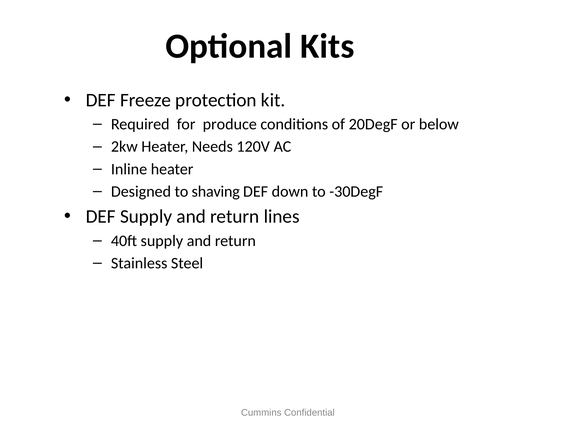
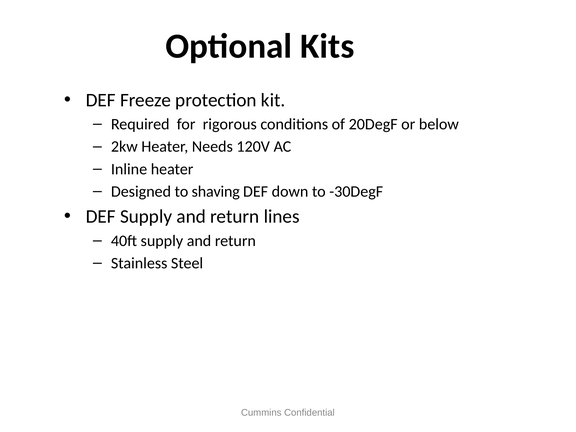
produce: produce -> rigorous (230, 124)
